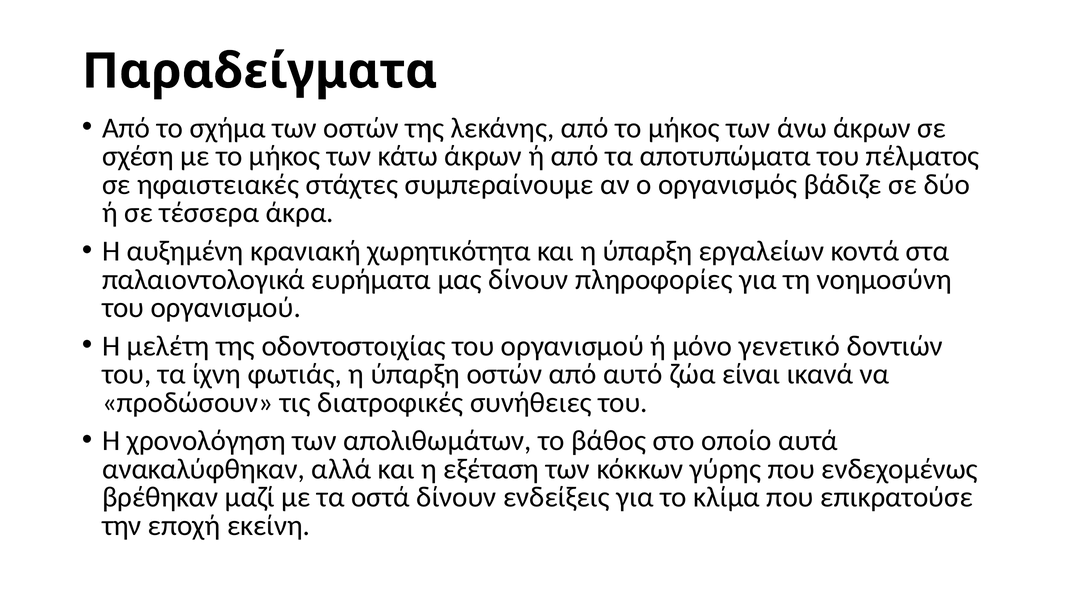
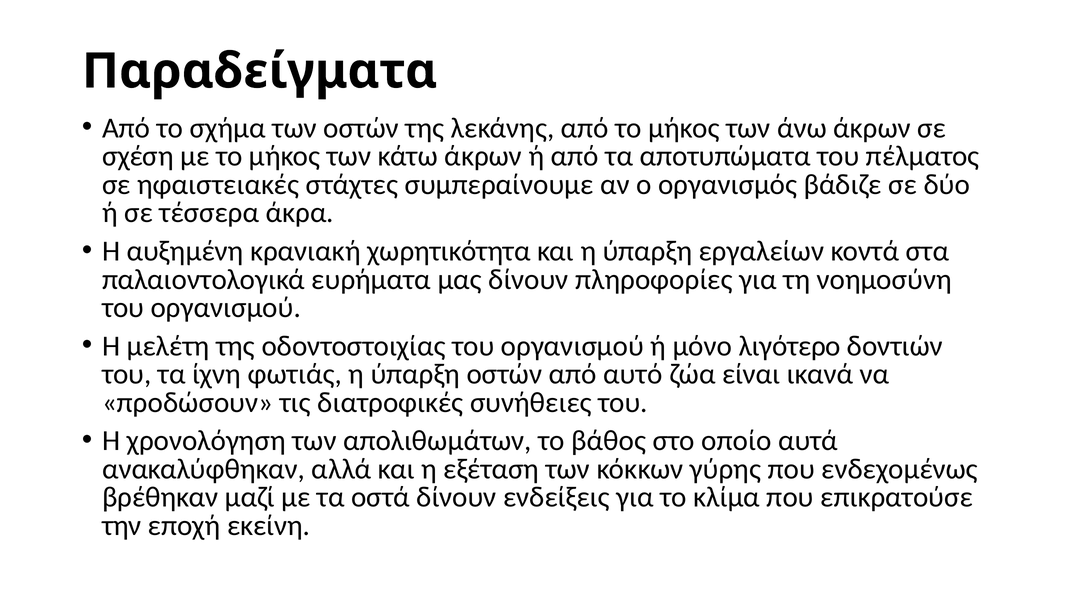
γενετικό: γενετικό -> λιγότερο (790, 346)
